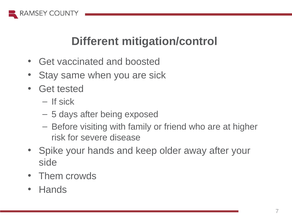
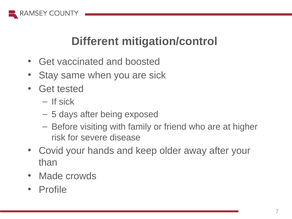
Spike: Spike -> Covid (51, 151)
side: side -> than (48, 162)
Them: Them -> Made (51, 176)
Hands: Hands -> Profile (53, 190)
